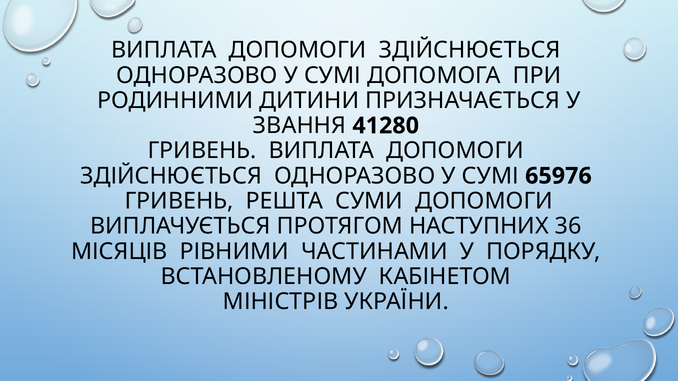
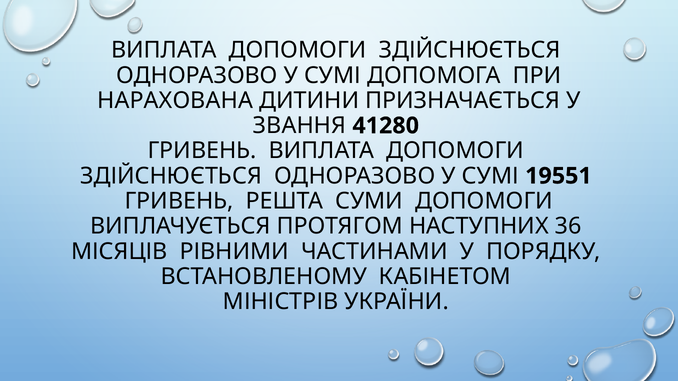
РОДИННИМИ: РОДИННИМИ -> НАРАХОВАНА (175, 101)
65976: 65976 -> 19551 (558, 176)
